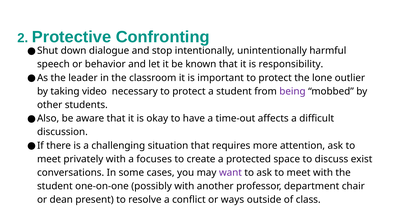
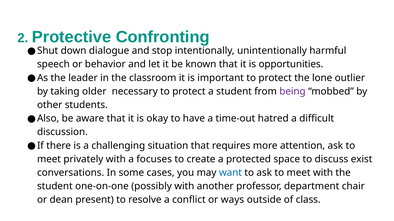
responsibility: responsibility -> opportunities (291, 64)
video: video -> older (94, 92)
affects: affects -> hatred (273, 119)
want colour: purple -> blue (230, 173)
